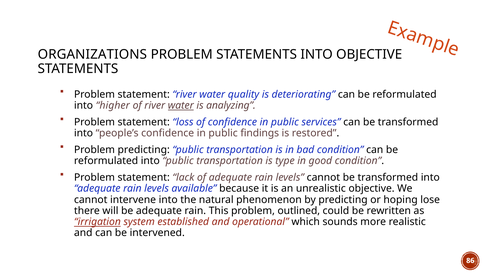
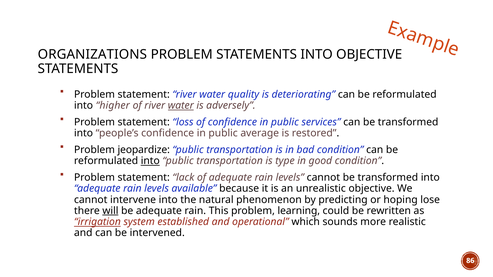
analyzing: analyzing -> adversely (231, 106)
findings: findings -> average (260, 133)
Problem predicting: predicting -> jeopardize (144, 150)
into underline: none -> present (150, 161)
will underline: none -> present (110, 211)
outlined: outlined -> learning (299, 211)
